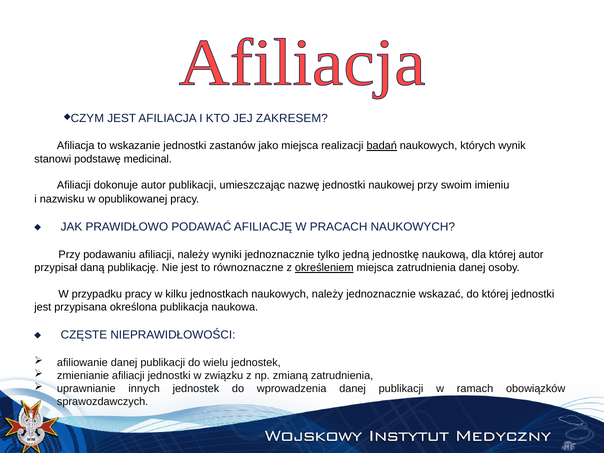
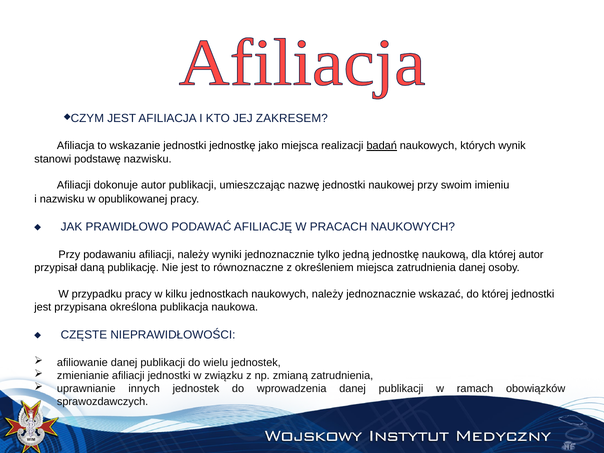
jednostki zastanów: zastanów -> jednostkę (232, 146)
podstawę medicinal: medicinal -> nazwisku (148, 159)
określeniem underline: present -> none (324, 268)
